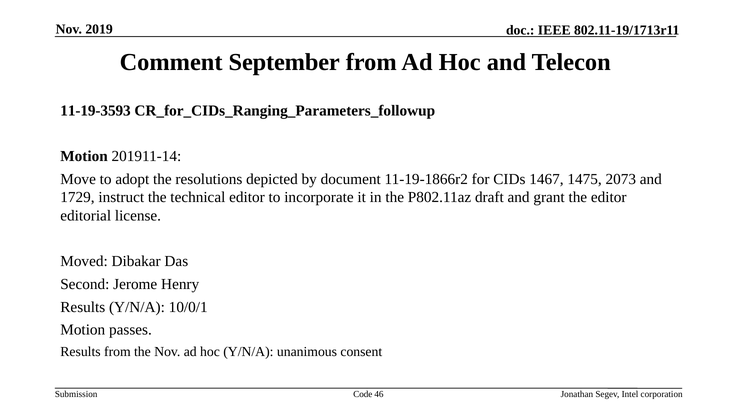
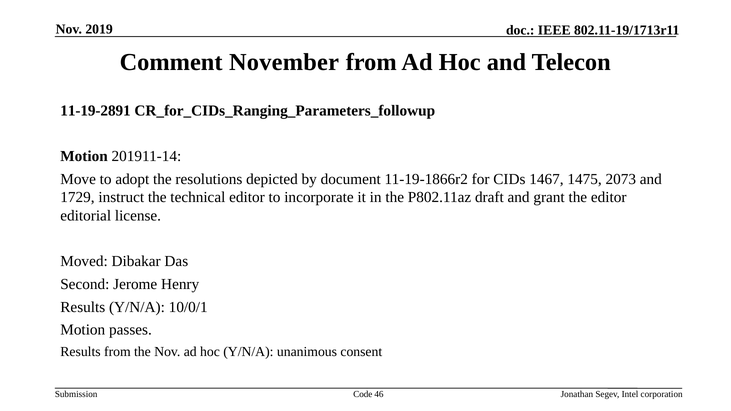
September: September -> November (284, 62)
11-19-3593: 11-19-3593 -> 11-19-2891 (96, 111)
